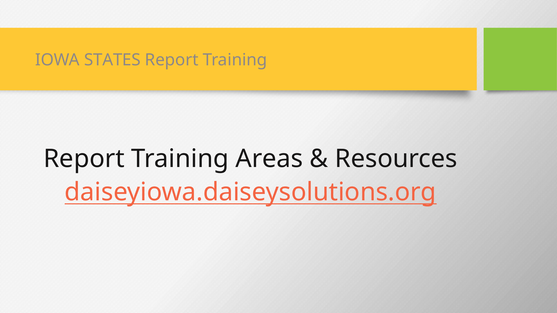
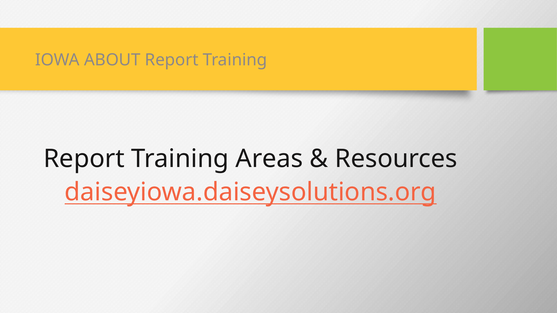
STATES: STATES -> ABOUT (112, 60)
